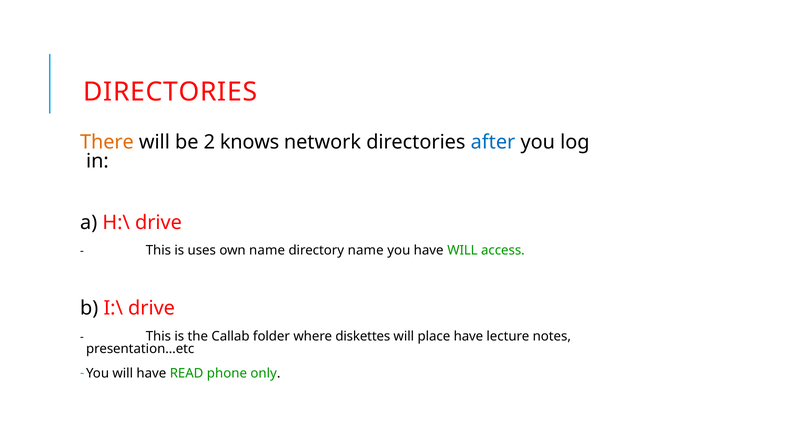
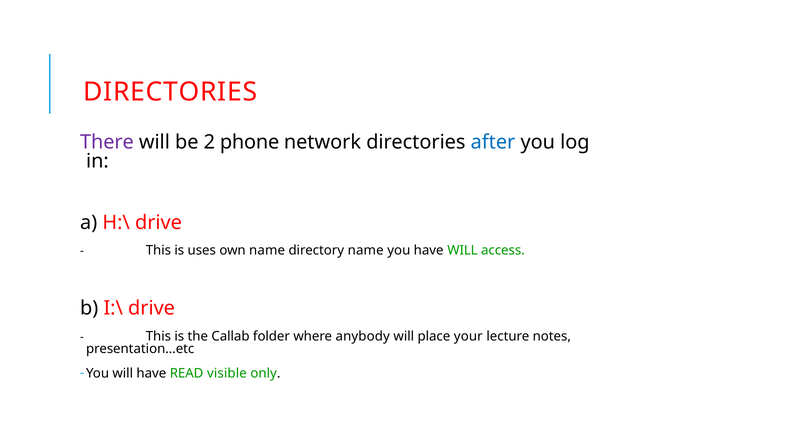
There colour: orange -> purple (107, 142)
knows: knows -> phone (250, 142)
diskettes: diskettes -> anybody (363, 336)
place have: have -> your (468, 336)
phone: phone -> visible (227, 373)
